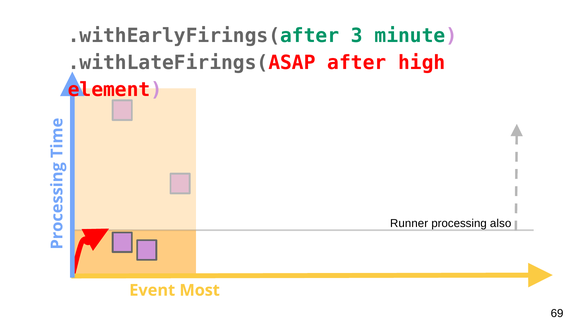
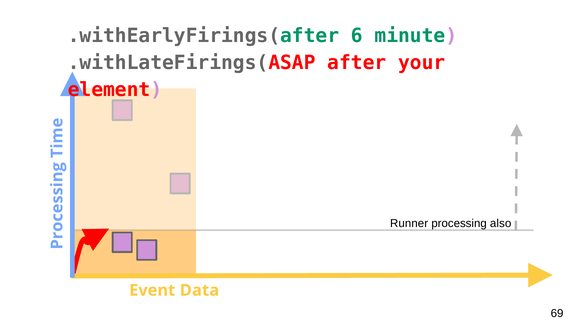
3: 3 -> 6 (357, 36)
high: high -> your (422, 63)
Most: Most -> Data (199, 290)
